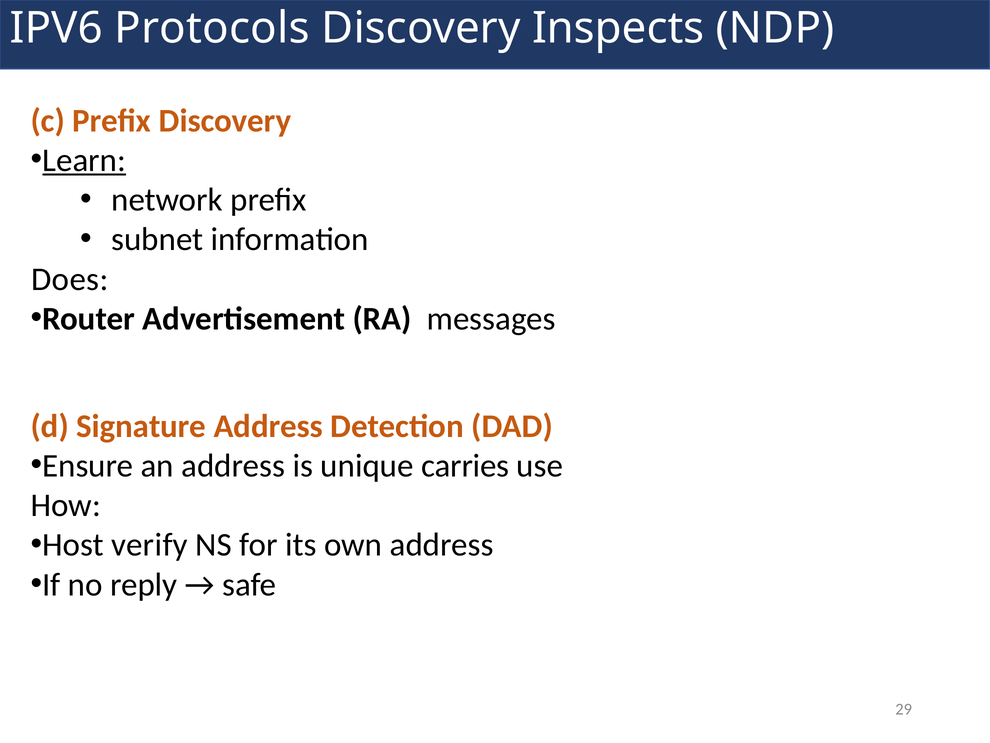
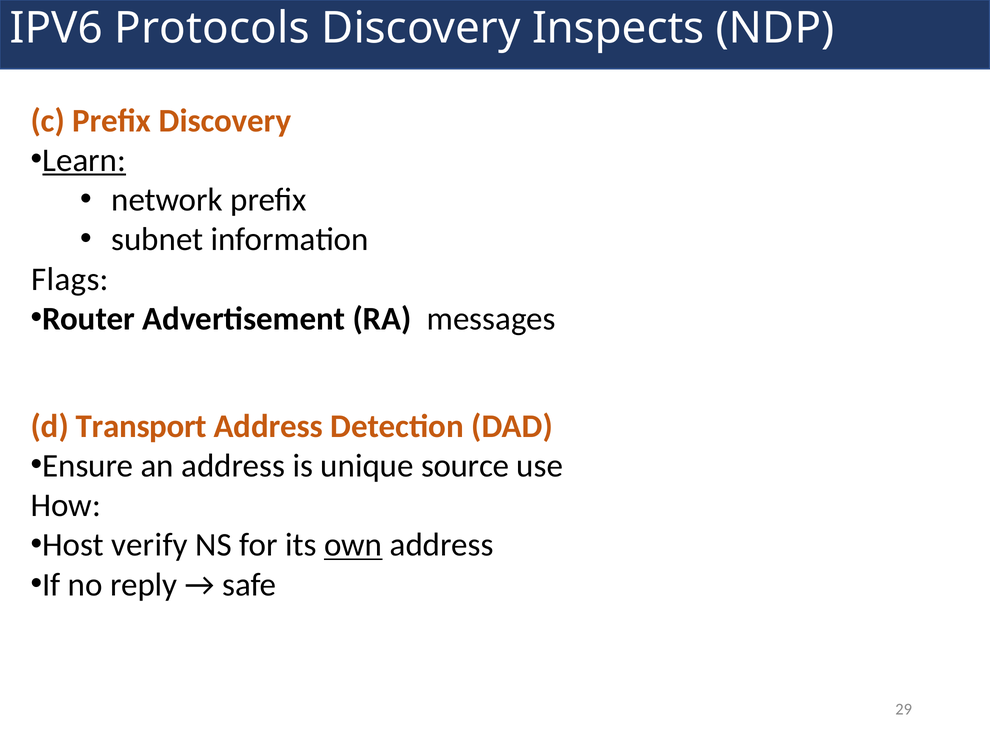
Does: Does -> Flags (70, 279)
Signature: Signature -> Transport (141, 426)
carries: carries -> source (465, 465)
own underline: none -> present (353, 545)
